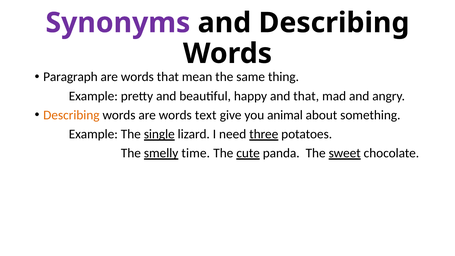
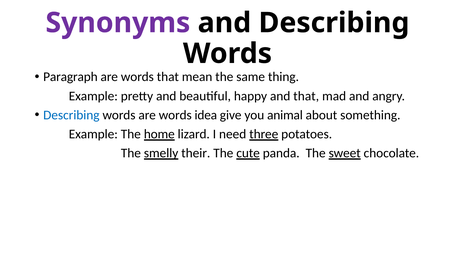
Describing colour: orange -> blue (71, 115)
text: text -> idea (206, 115)
single: single -> home (159, 134)
time: time -> their (196, 153)
